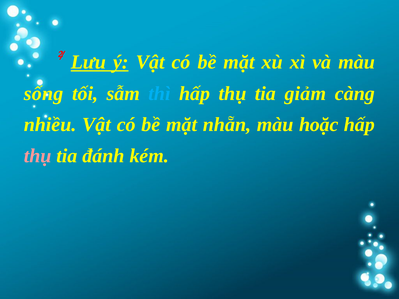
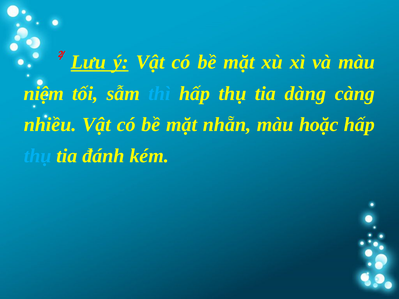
sống: sống -> niệm (44, 94)
giảm: giảm -> dàng (305, 94)
thụ colour: pink -> light blue (38, 156)
